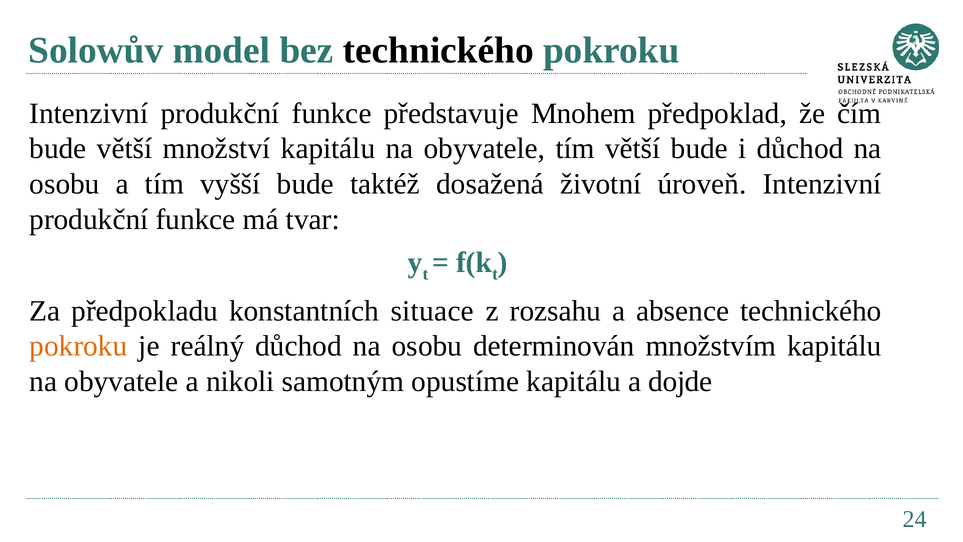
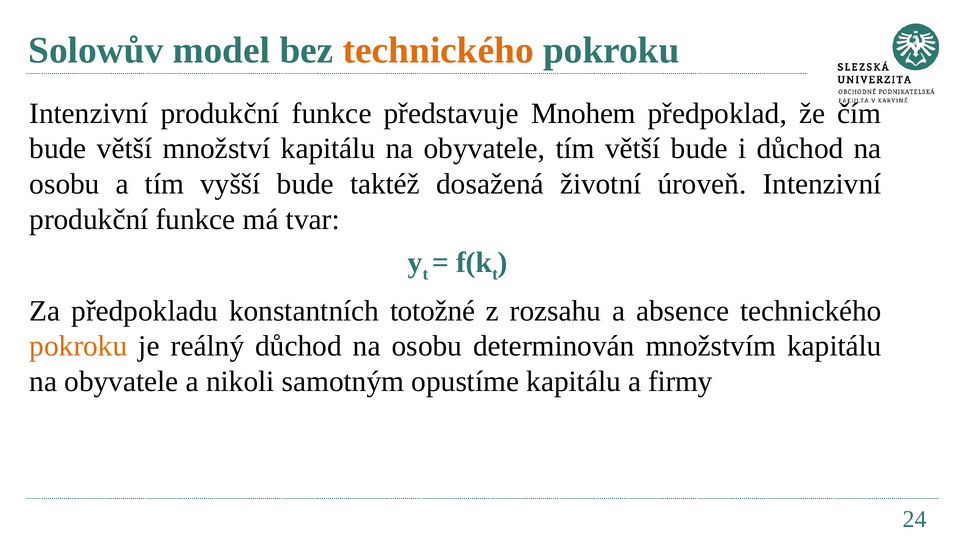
technického colour: black -> orange (438, 50)
situace: situace -> totožné (433, 311)
dojde: dojde -> firmy (680, 381)
